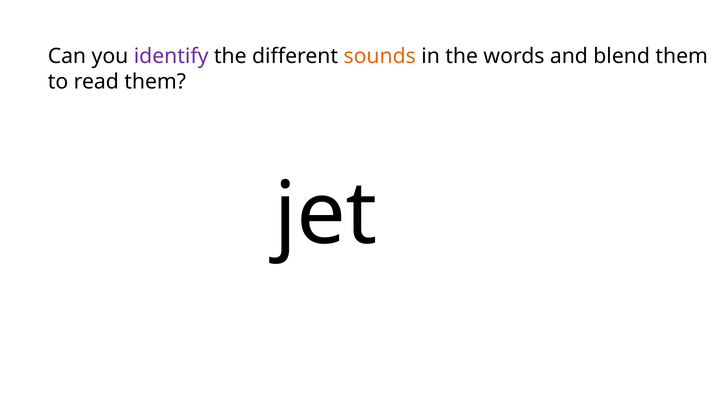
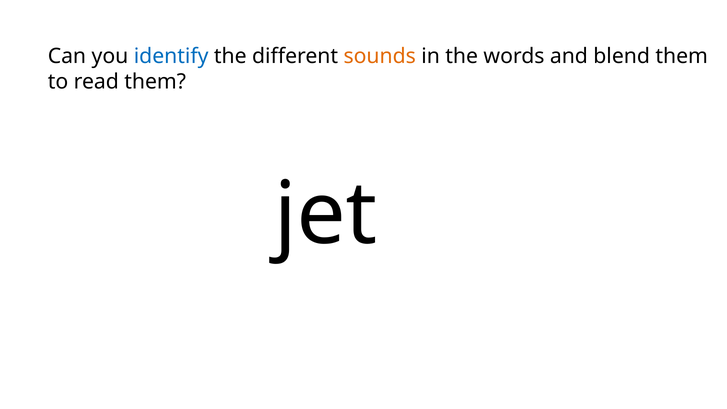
identify colour: purple -> blue (171, 56)
